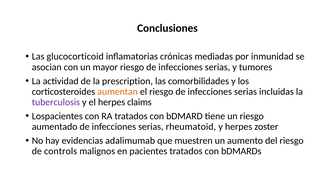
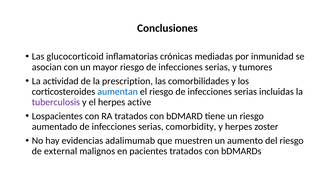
aumentan colour: orange -> blue (118, 92)
claims: claims -> active (139, 102)
rheumatoid: rheumatoid -> comorbidity (191, 127)
controls: controls -> external (61, 152)
